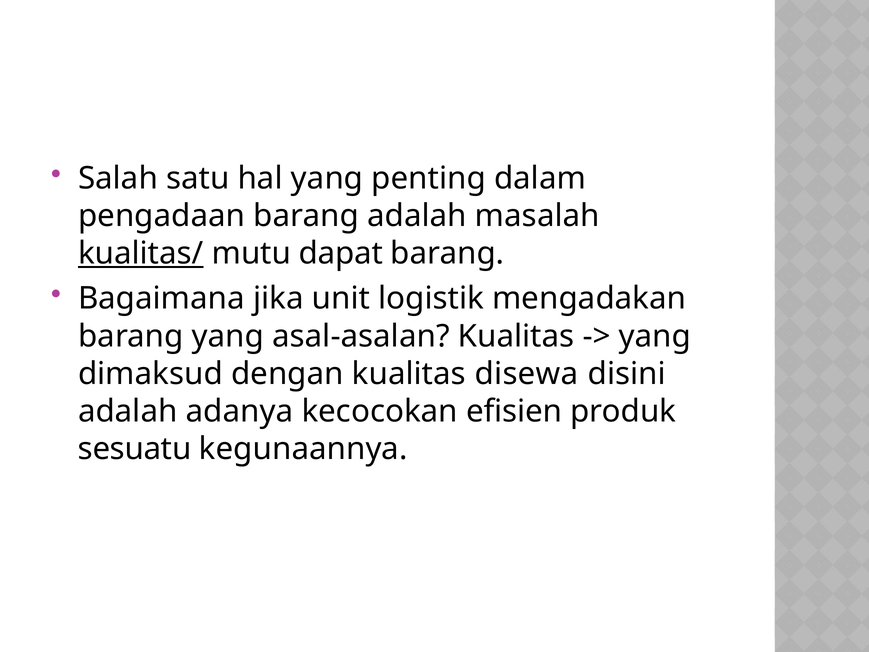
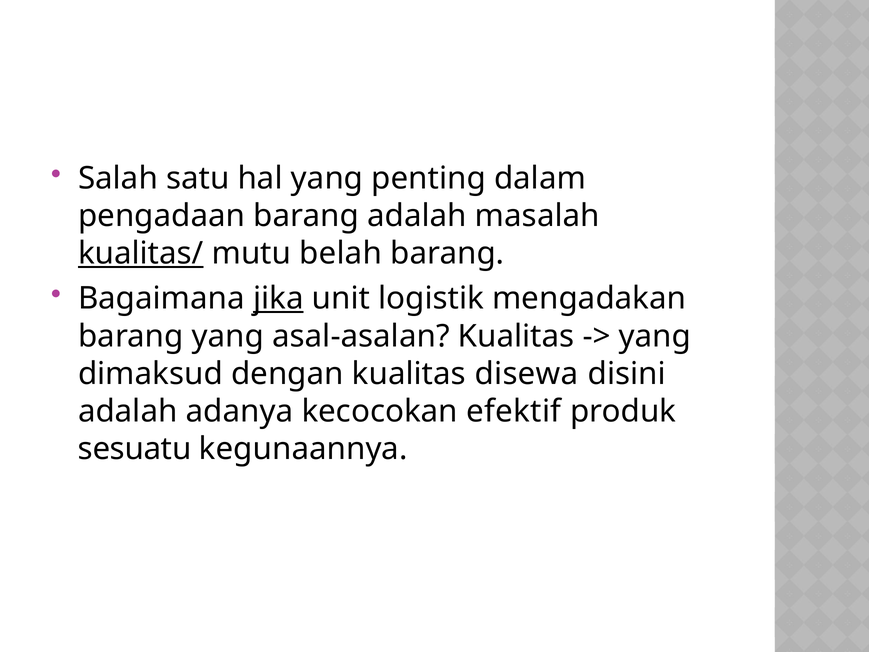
dapat: dapat -> belah (341, 254)
jika underline: none -> present (278, 298)
efisien: efisien -> efektif (514, 411)
